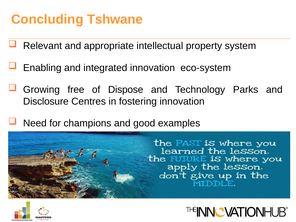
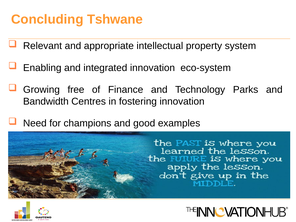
Dispose: Dispose -> Finance (126, 90)
Disclosure: Disclosure -> Bandwidth (46, 101)
